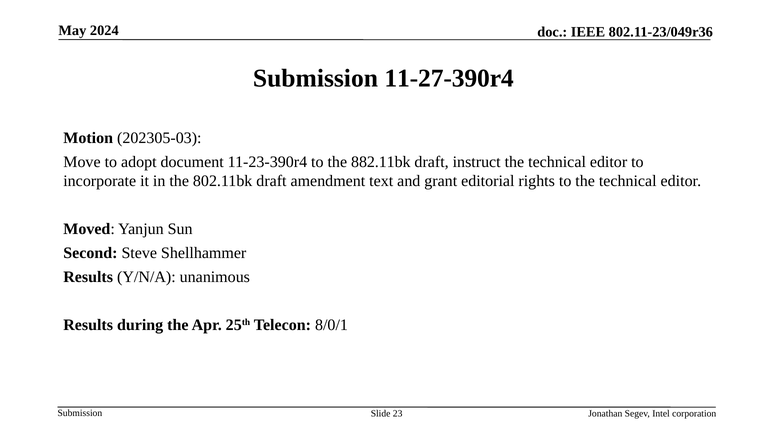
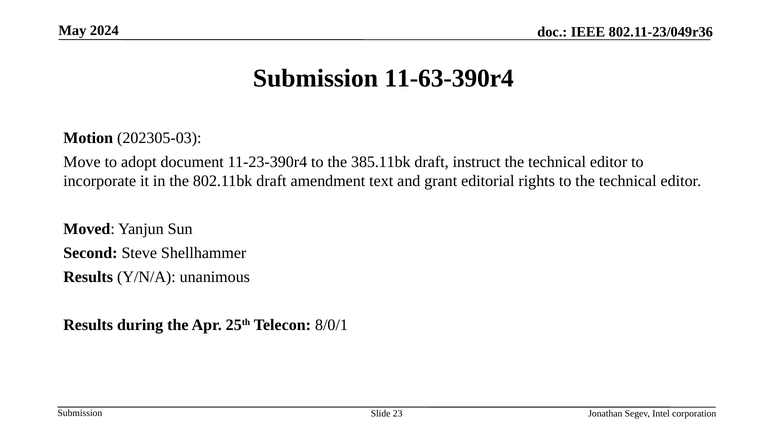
11-27-390r4: 11-27-390r4 -> 11-63-390r4 (449, 78)
882.11bk: 882.11bk -> 385.11bk (381, 162)
